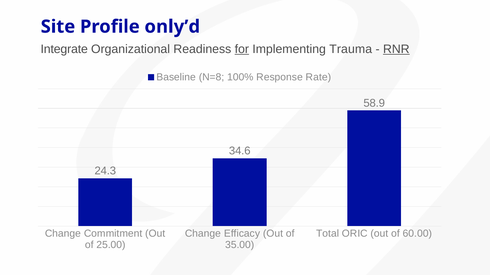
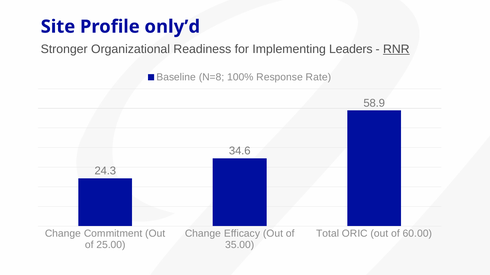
Integrate: Integrate -> Stronger (64, 49)
for underline: present -> none (242, 49)
Trauma: Trauma -> Leaders (351, 49)
